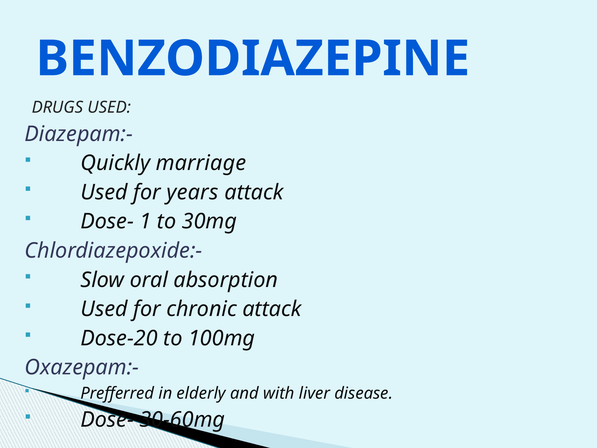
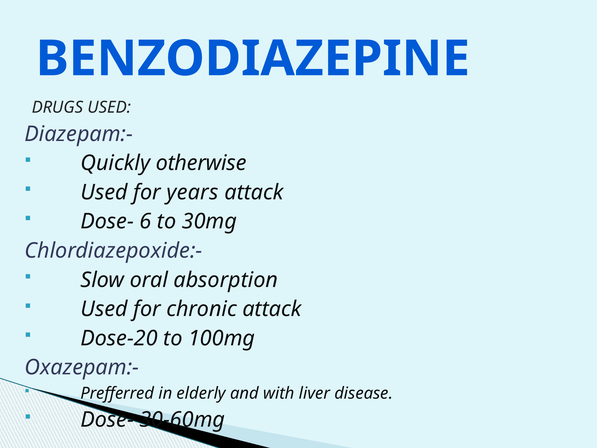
marriage: marriage -> otherwise (201, 163)
1: 1 -> 6 (145, 221)
